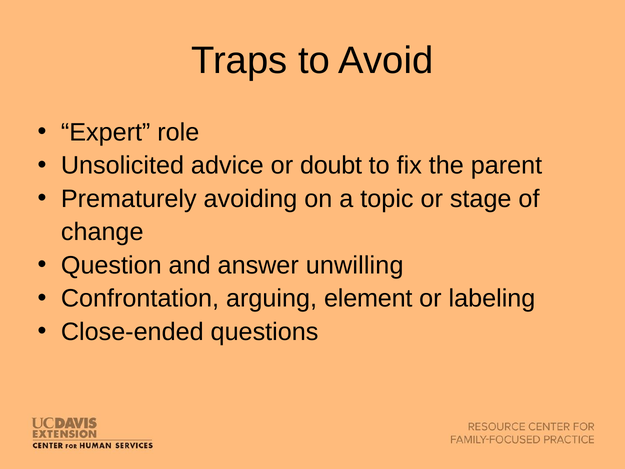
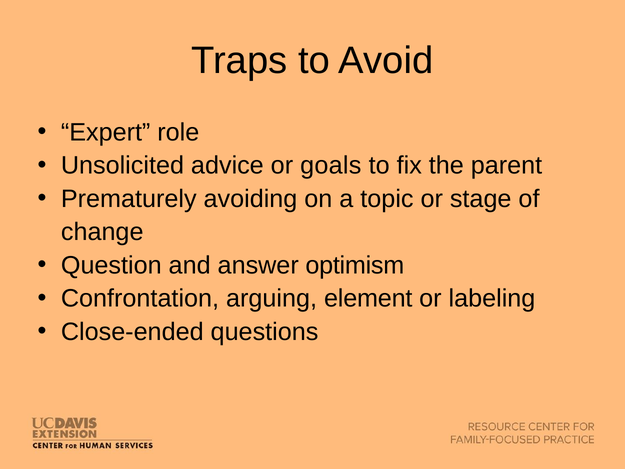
doubt: doubt -> goals (331, 166)
unwilling: unwilling -> optimism (355, 265)
